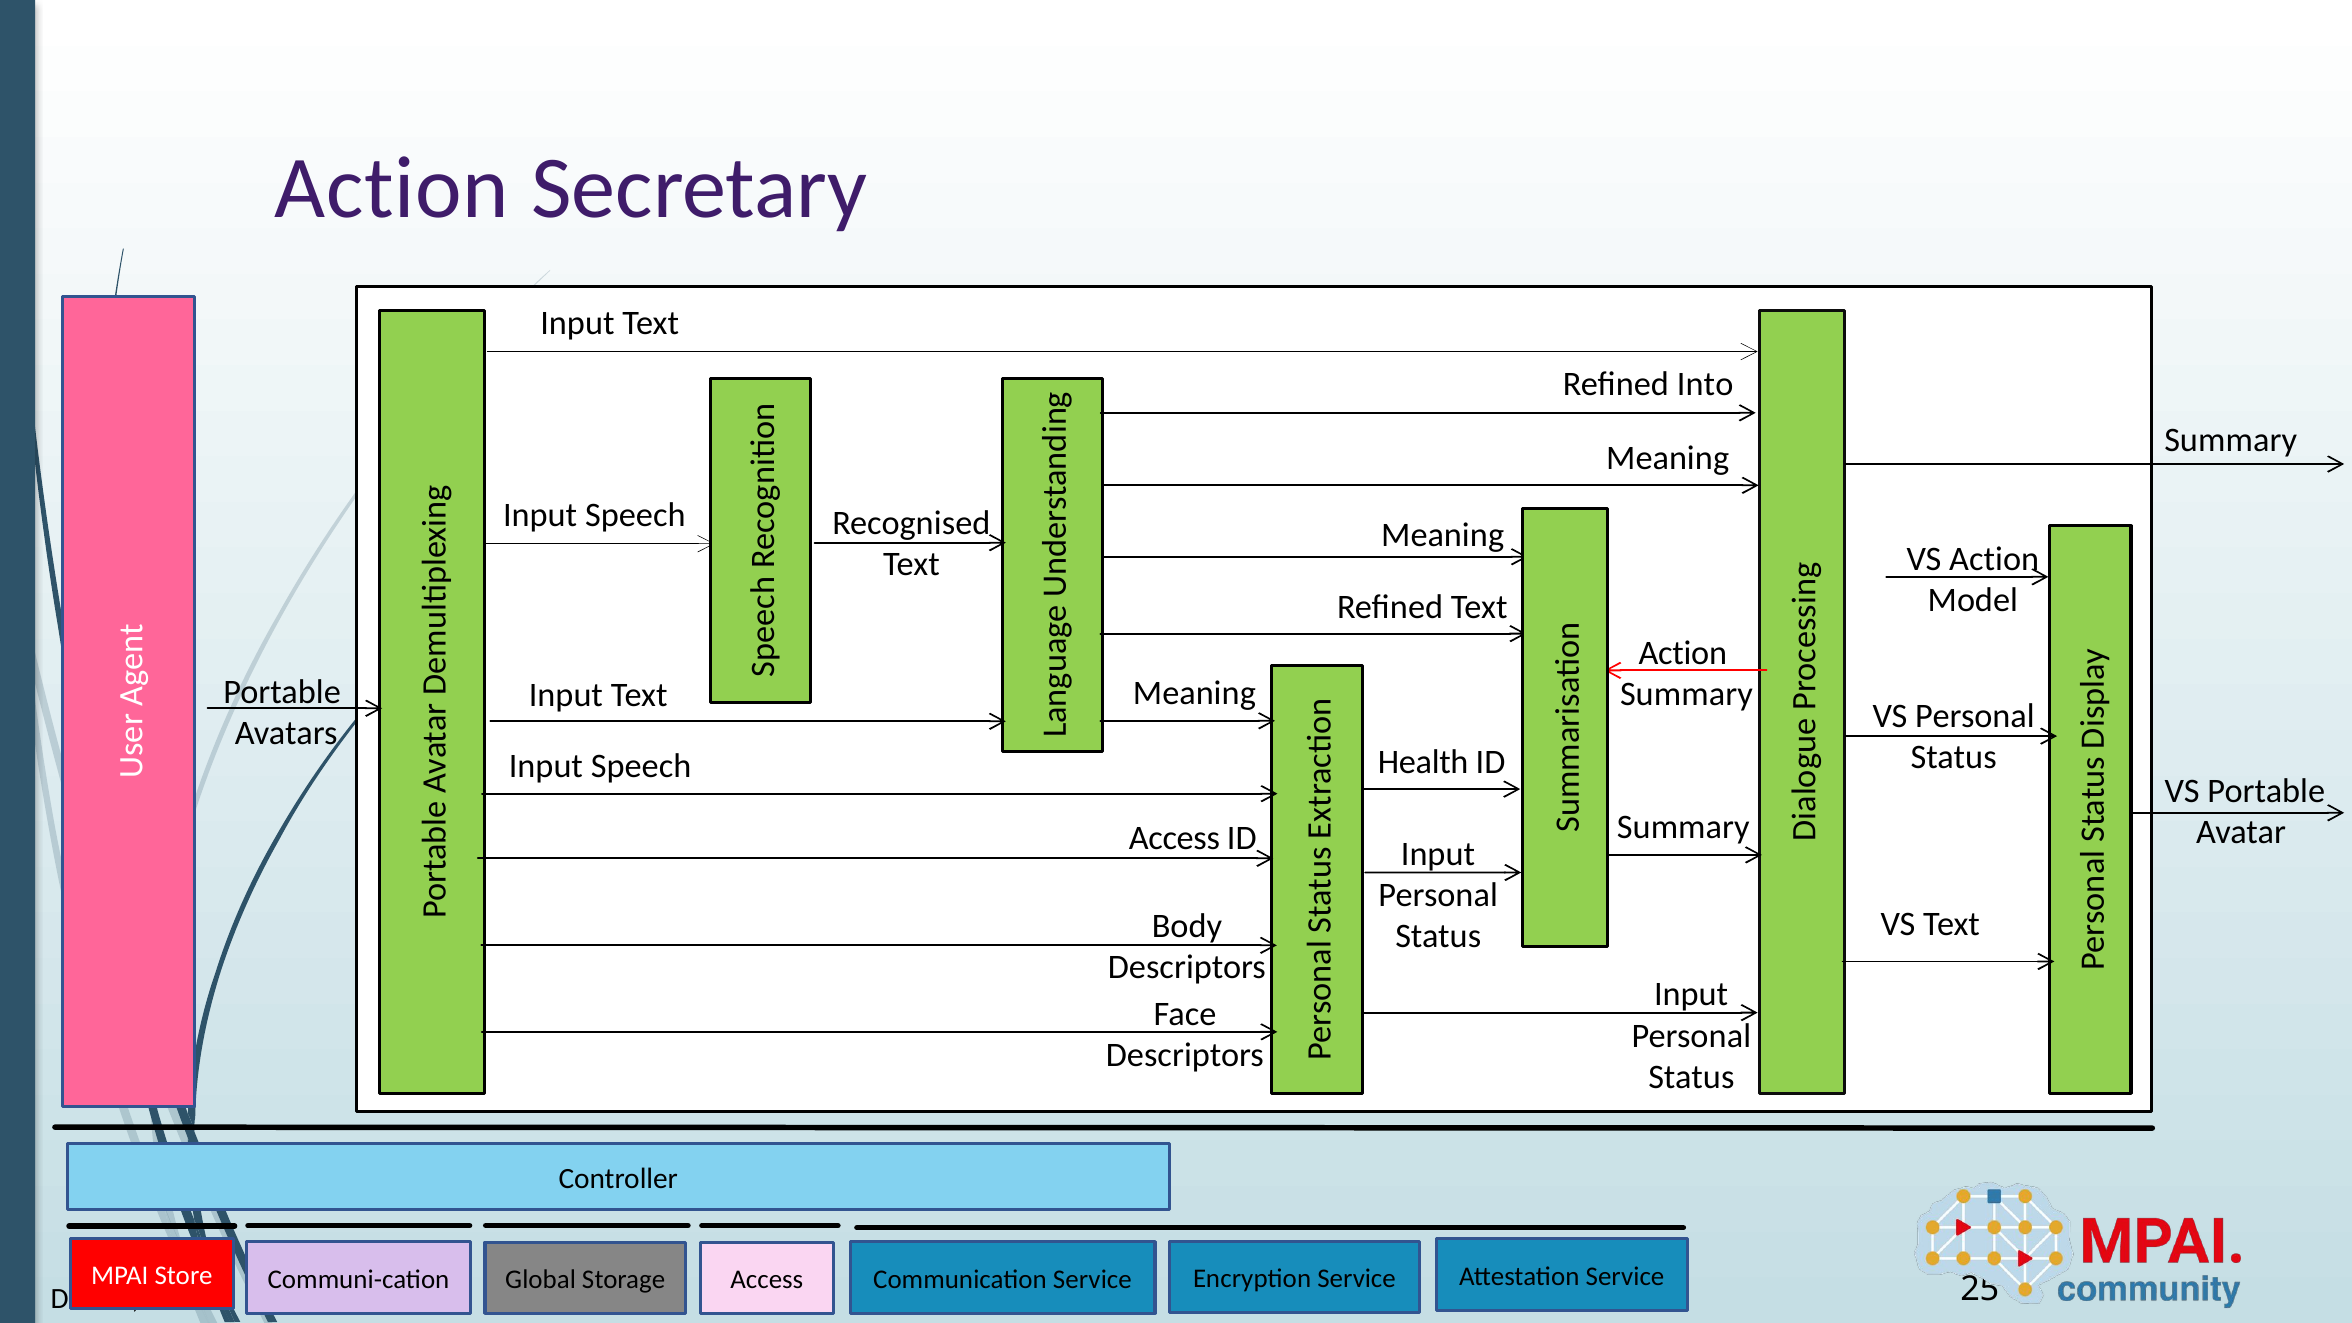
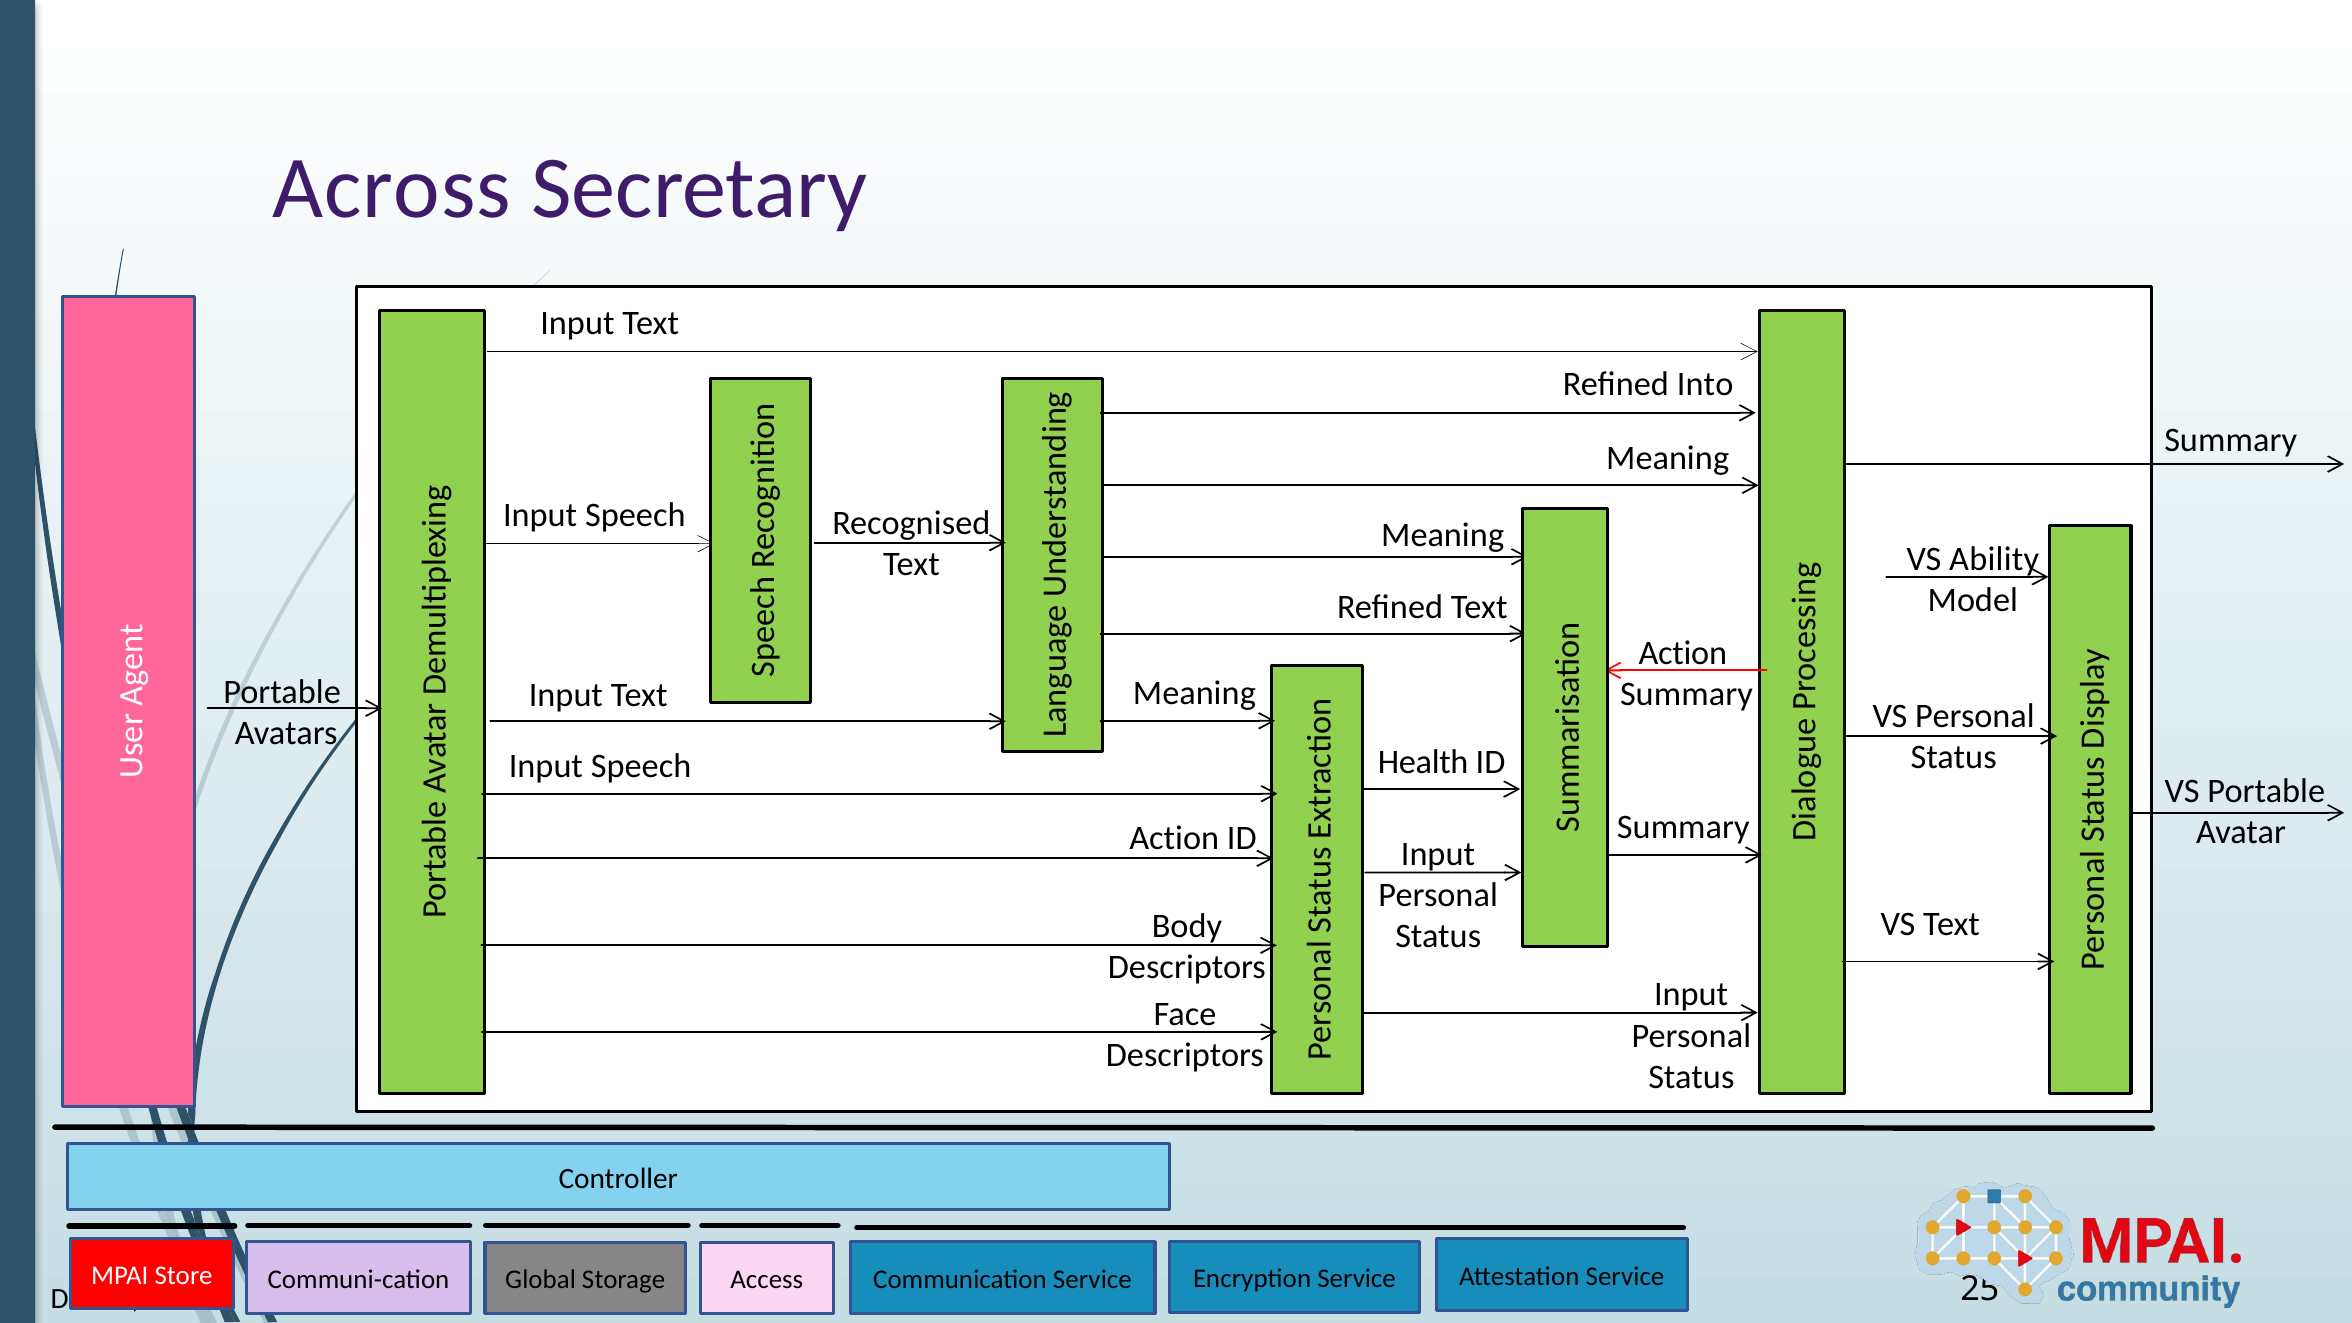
Action: Action -> Across (392, 188)
VS Action: Action -> Ability (1994, 559)
Access: Access -> Action (1174, 838)
